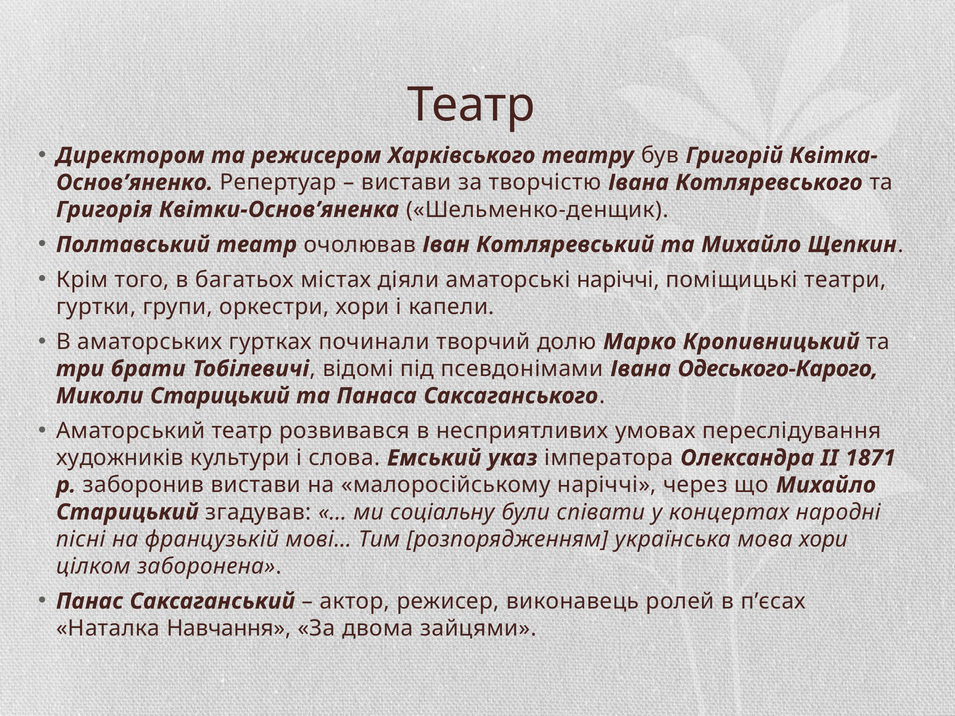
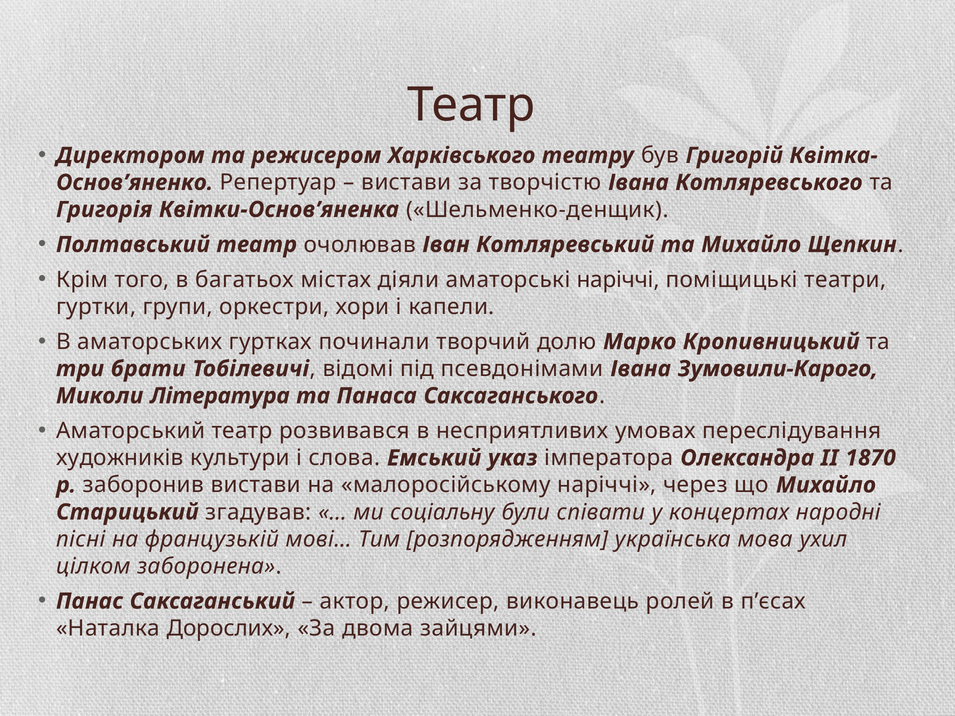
Одеського-Карого: Одеського-Карого -> Зумовили-Карого (778, 369)
Миколи Старицький: Старицький -> Література (220, 396)
1871: 1871 -> 1870 (871, 458)
мова хори: хори -> ухил (823, 539)
Навчання: Навчання -> Дорослих (229, 628)
